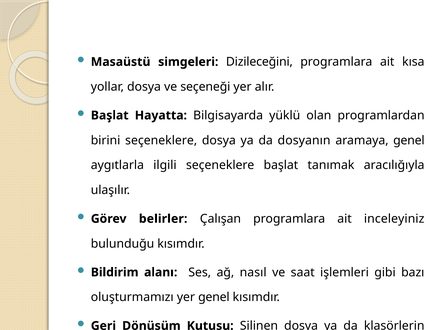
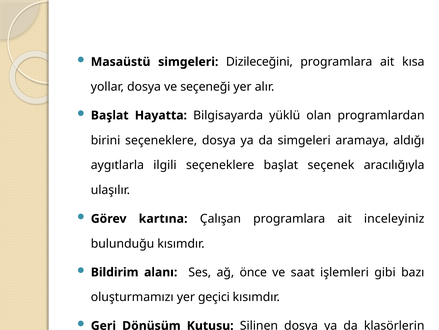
da dosyanın: dosyanın -> simgeleri (304, 140)
aramaya genel: genel -> aldığı (409, 140)
tanımak: tanımak -> seçenek (331, 165)
belirler: belirler -> kartına (163, 218)
nasıl: nasıl -> önce (253, 272)
yer genel: genel -> geçici (214, 297)
